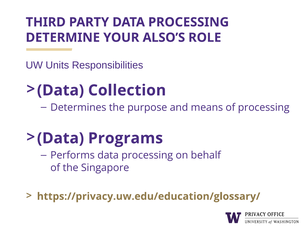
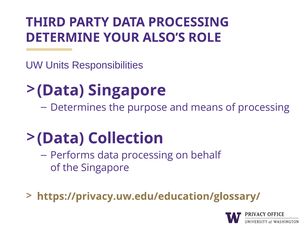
Collection: Collection -> Singapore (127, 90)
Programs: Programs -> Collection (126, 138)
